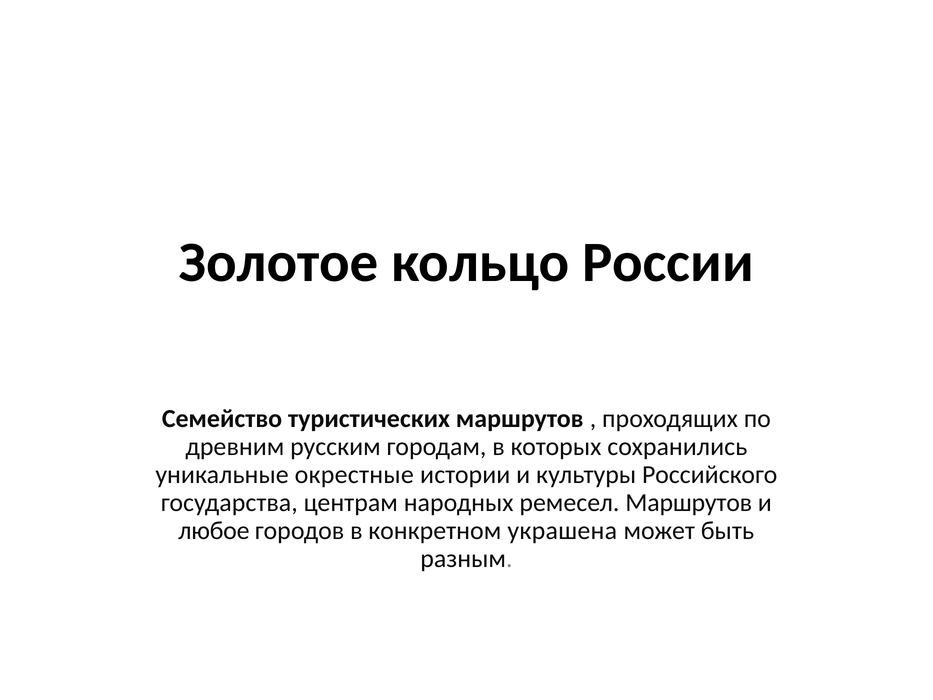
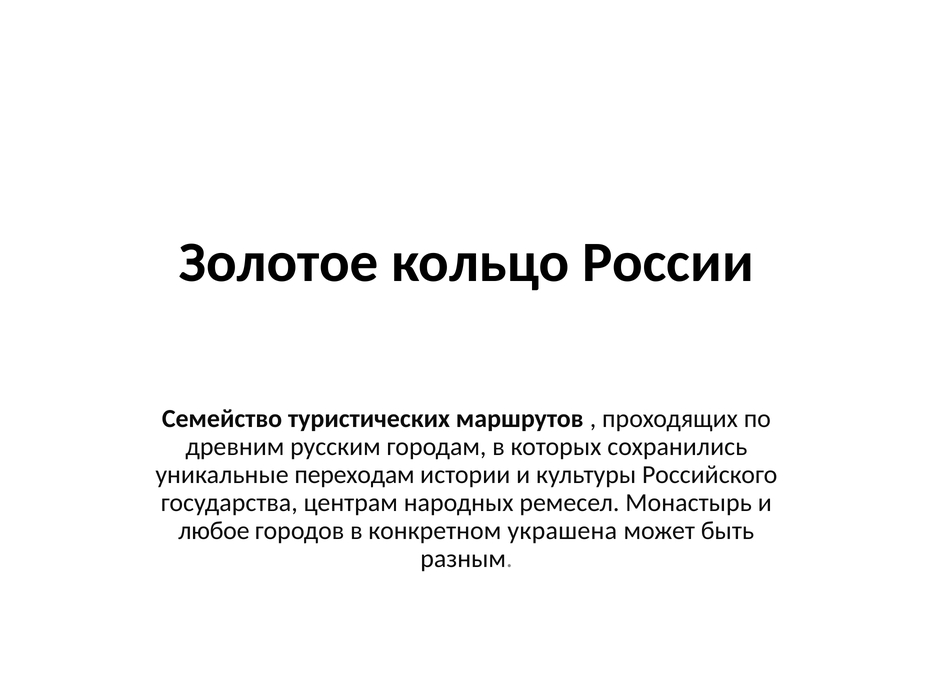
окрестные: окрестные -> переходам (355, 475)
ремесел Маршрутов: Маршрутов -> Монастырь (689, 503)
